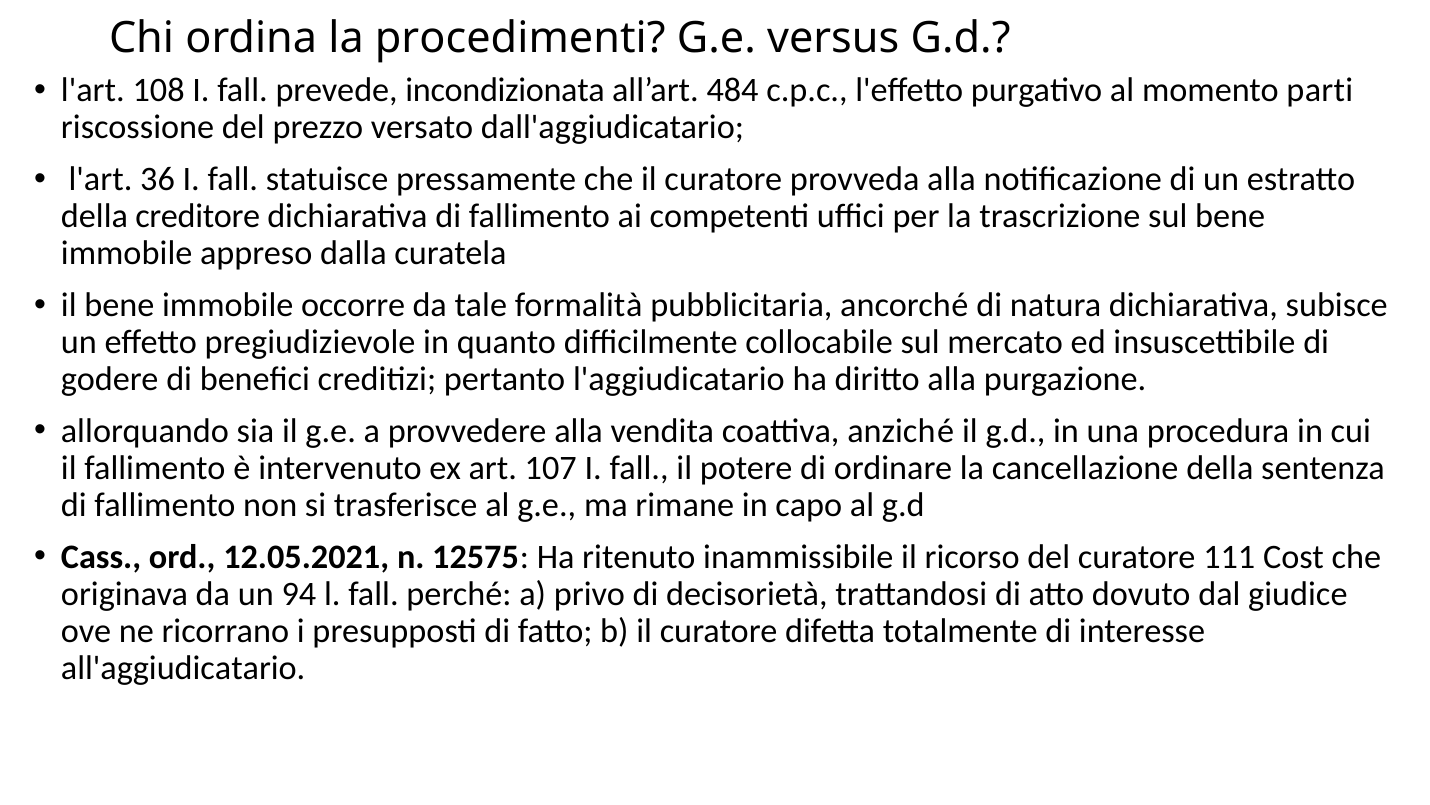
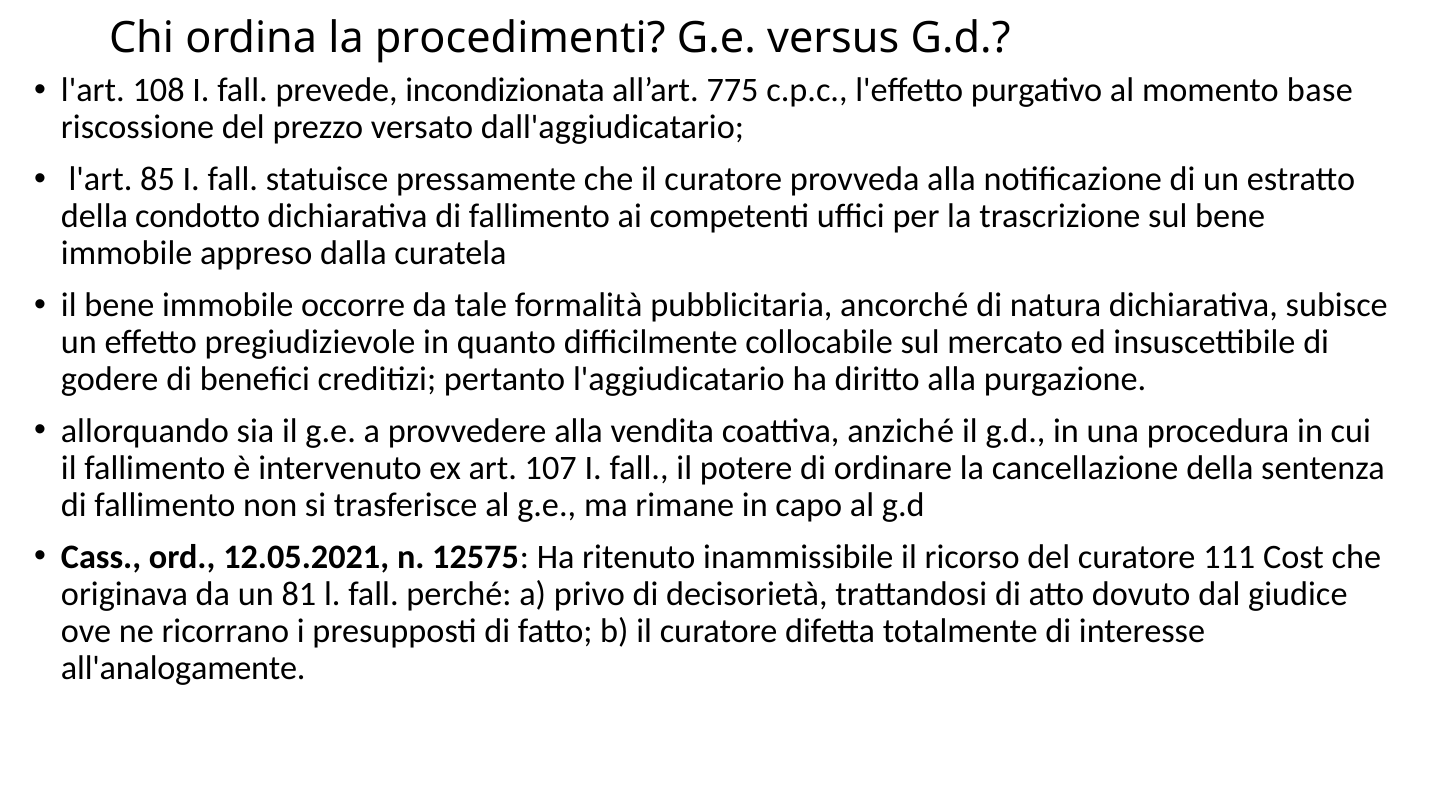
484: 484 -> 775 (733, 90)
parti: parti -> base (1320, 90)
36: 36 -> 85 (158, 179)
creditore: creditore -> condotto (198, 216)
94: 94 -> 81 (299, 594)
all'aggiudicatario: all'aggiudicatario -> all'analogamente (183, 668)
